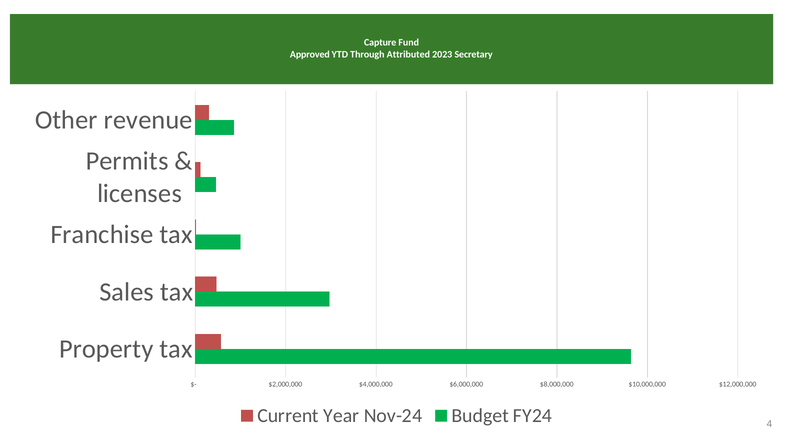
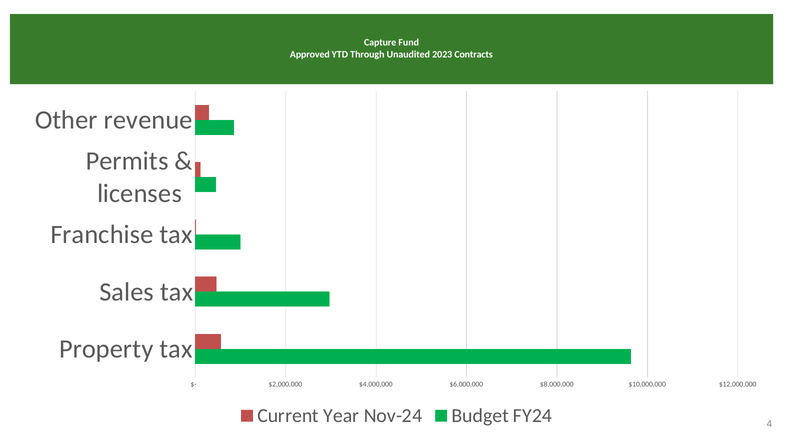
Attributed: Attributed -> Unaudited (408, 54)
Secretary: Secretary -> Contracts (474, 54)
